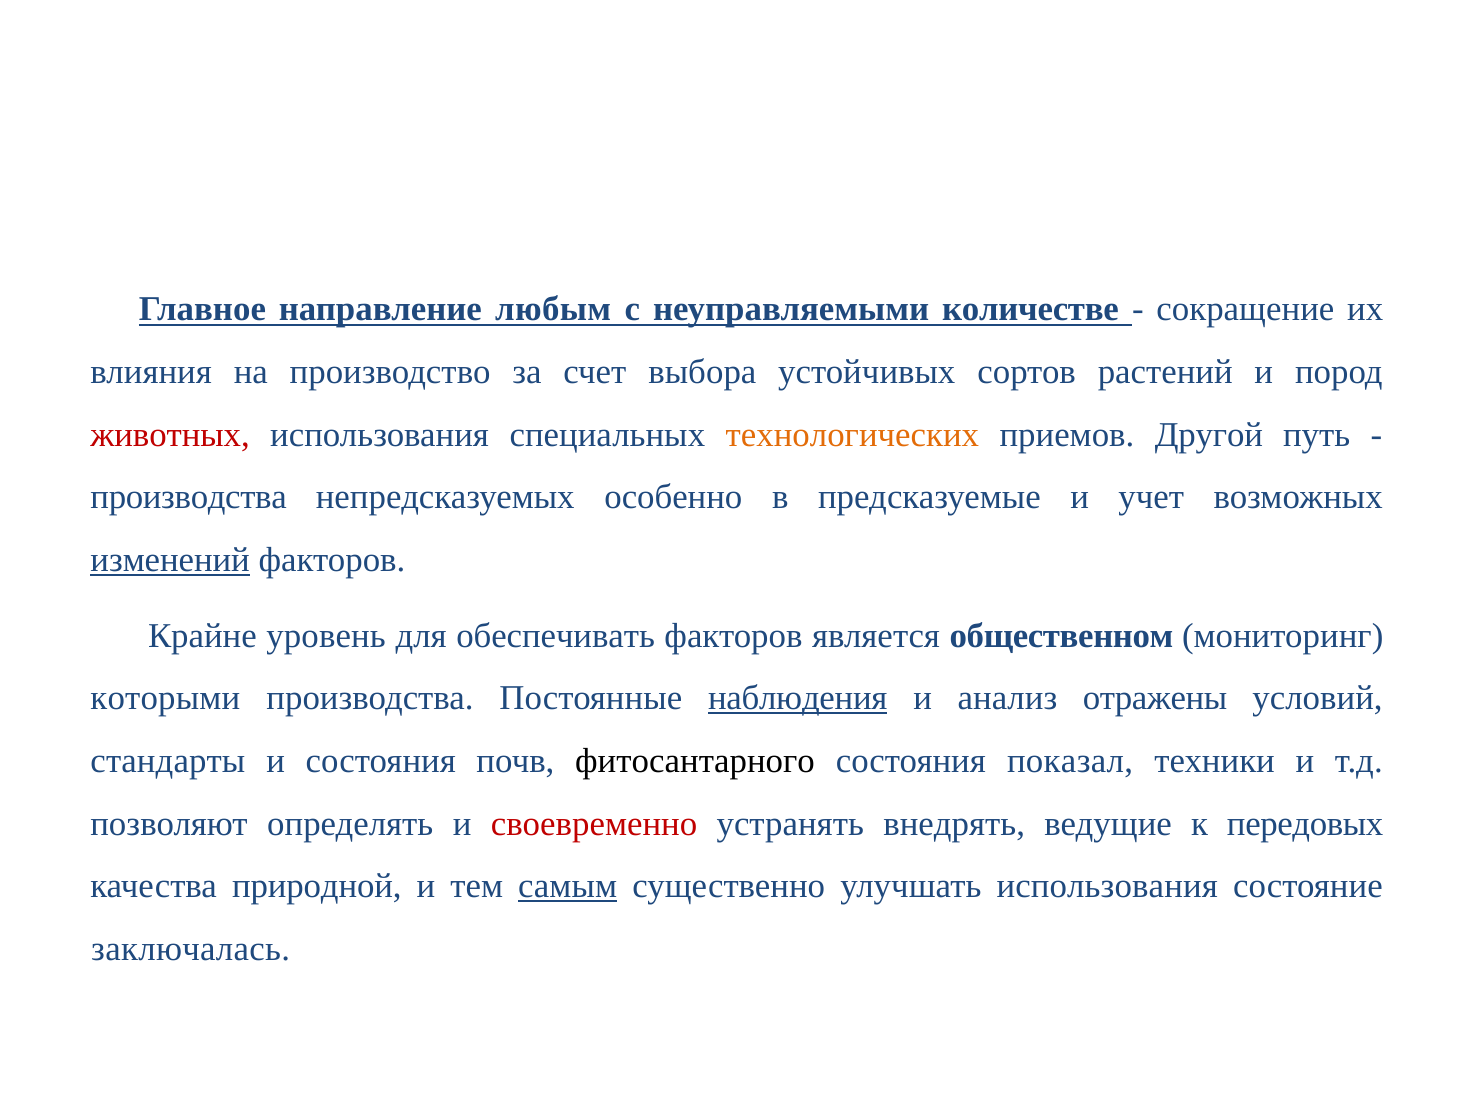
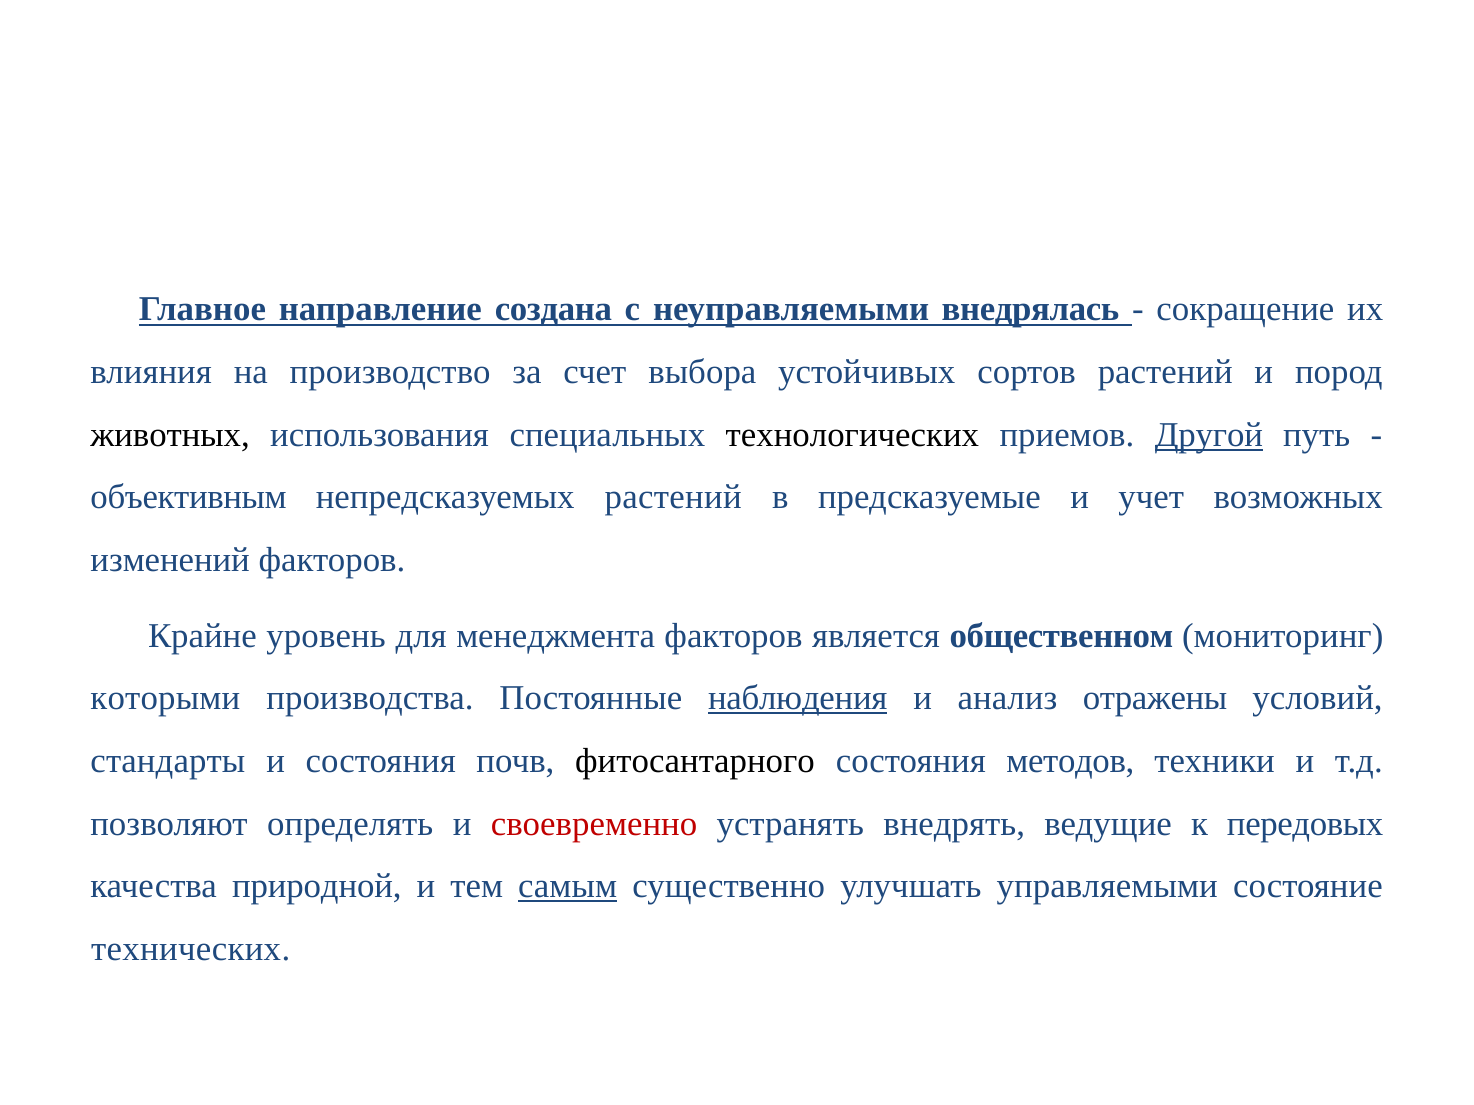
любым: любым -> создана (553, 310)
количестве: количестве -> внедрялась (1030, 310)
животных colour: red -> black (170, 435)
технологических colour: orange -> black (852, 435)
Другой underline: none -> present (1209, 435)
производства: производства -> объективным (189, 498)
непредсказуемых особенно: особенно -> растений (673, 498)
изменений underline: present -> none (170, 560)
обеспечивать: обеспечивать -> менеджмента (556, 636)
показал: показал -> методов (1070, 761)
улучшать использования: использования -> управляемыми (1107, 887)
заключалась: заключалась -> технических (191, 949)
